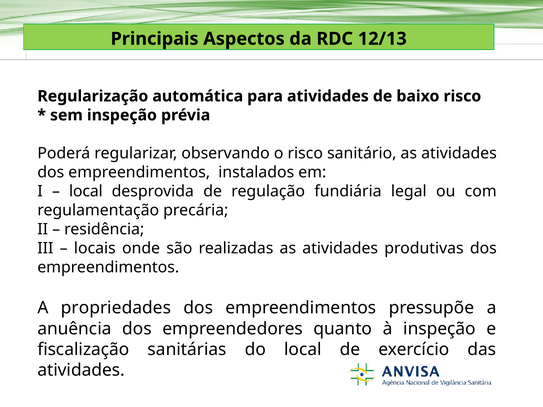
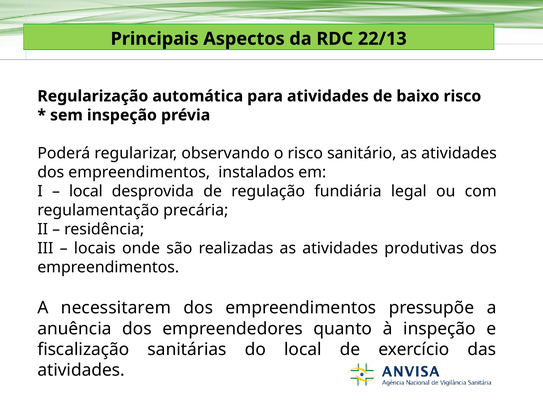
12/13: 12/13 -> 22/13 (382, 39)
propriedades: propriedades -> necessitarem (116, 308)
